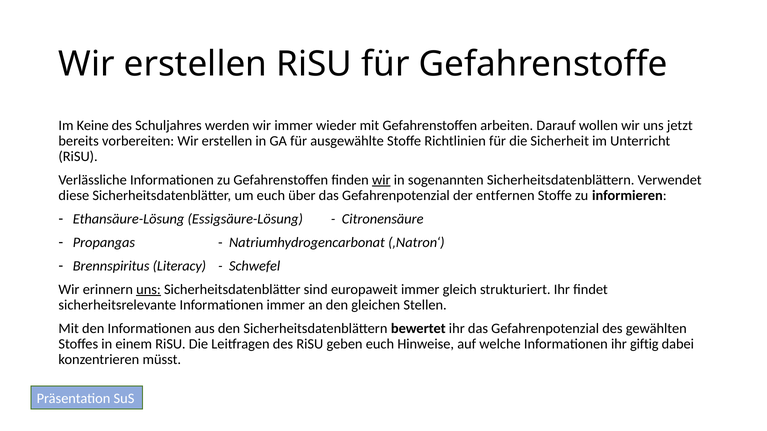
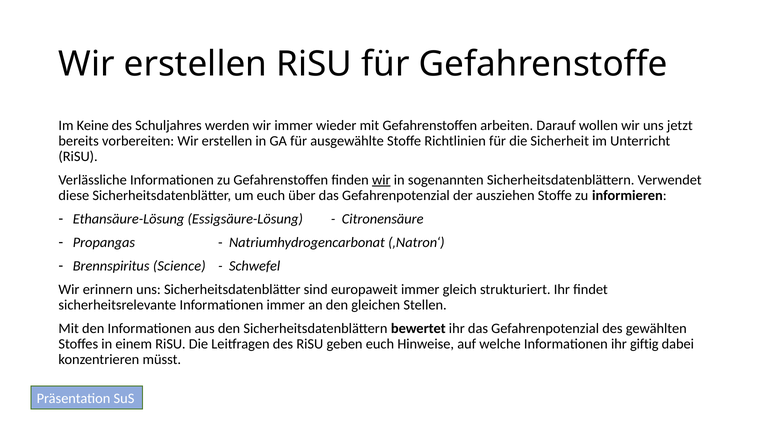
entfernen: entfernen -> ausziehen (505, 196)
Literacy: Literacy -> Science (179, 266)
uns underline: present -> none (149, 290)
